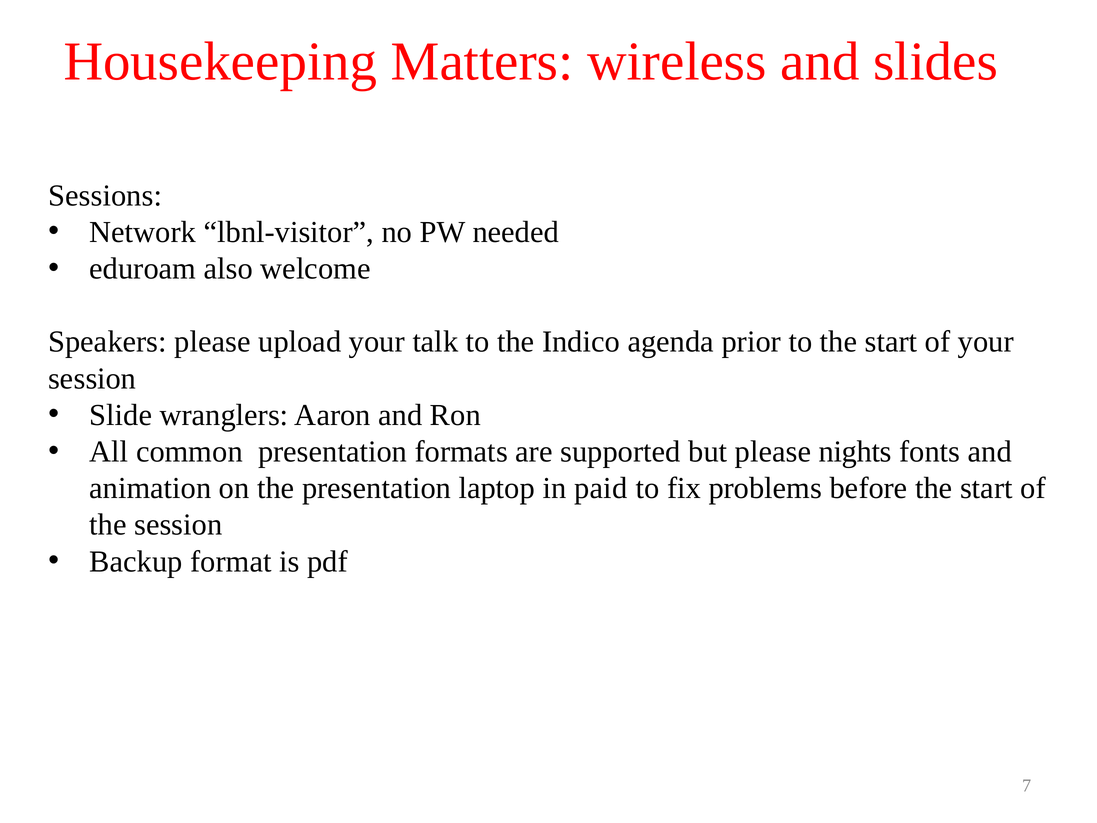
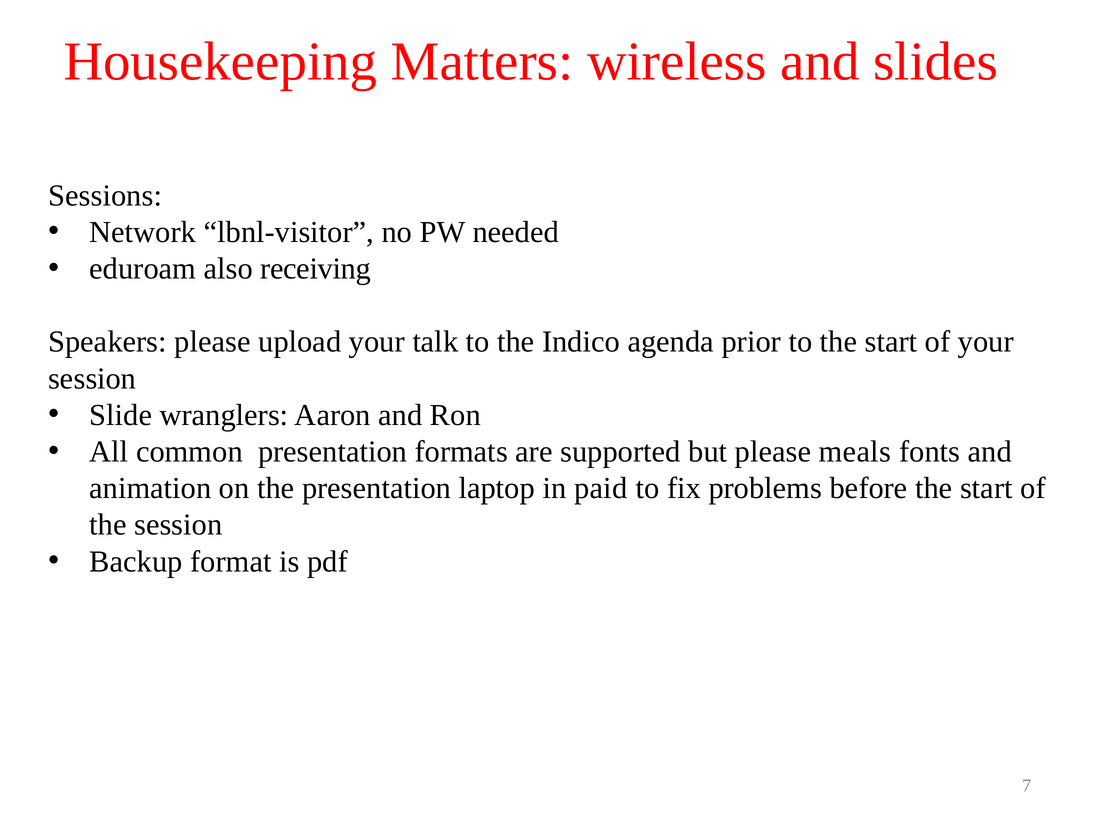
welcome: welcome -> receiving (316, 269)
nights: nights -> meals (855, 452)
